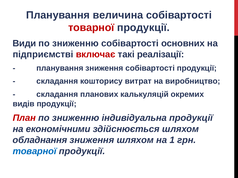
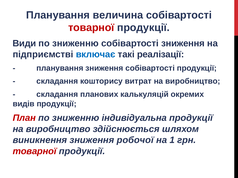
собівартості основних: основних -> зниження (183, 43)
включає colour: red -> blue (96, 55)
економічними: економічними -> виробництво (58, 129)
обладнання: обладнання -> виникнення (40, 140)
зниження шляхом: шляхом -> робочої (135, 140)
товарної colour: blue -> red (35, 152)
